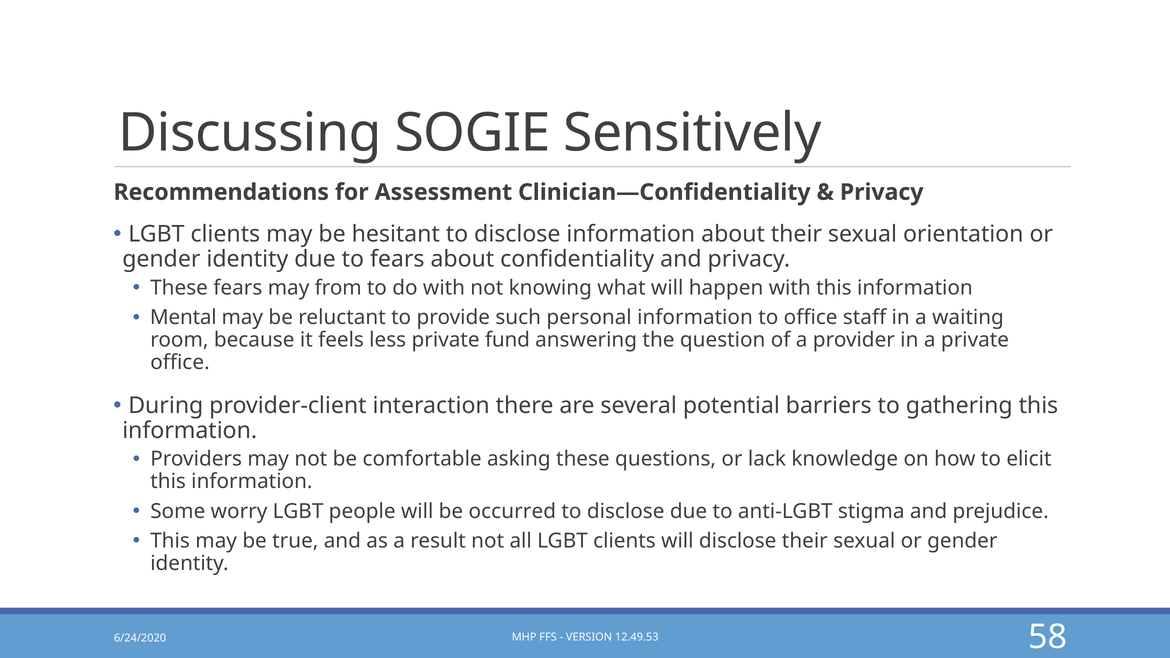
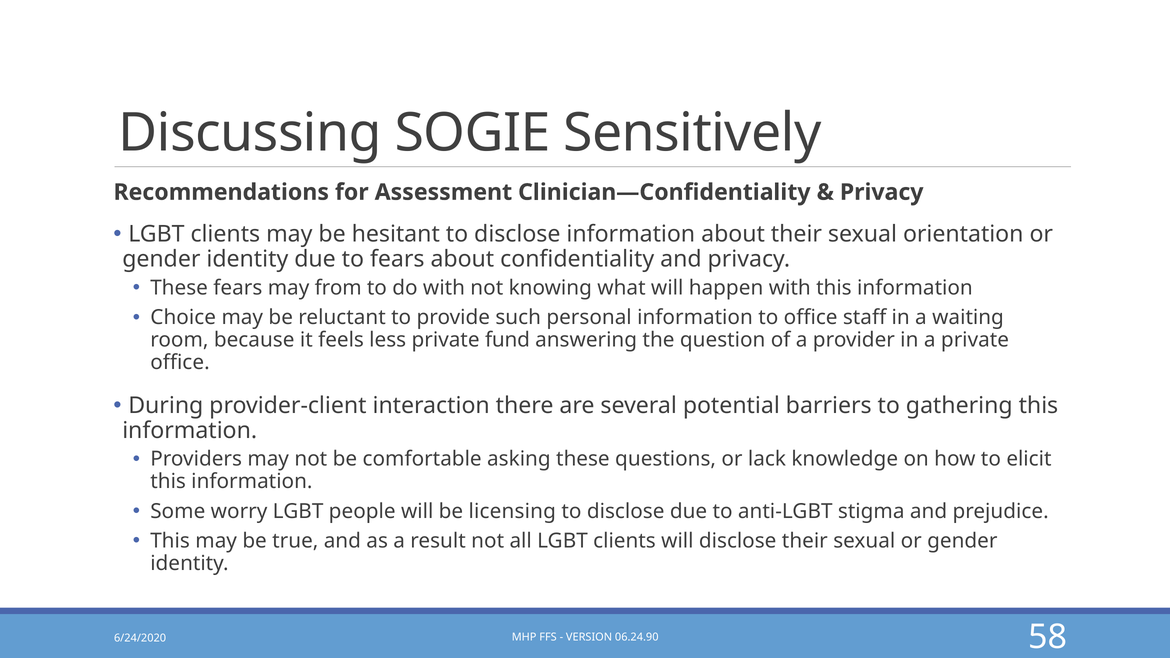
Mental: Mental -> Choice (183, 318)
occurred: occurred -> licensing (512, 511)
12.49.53: 12.49.53 -> 06.24.90 (637, 637)
